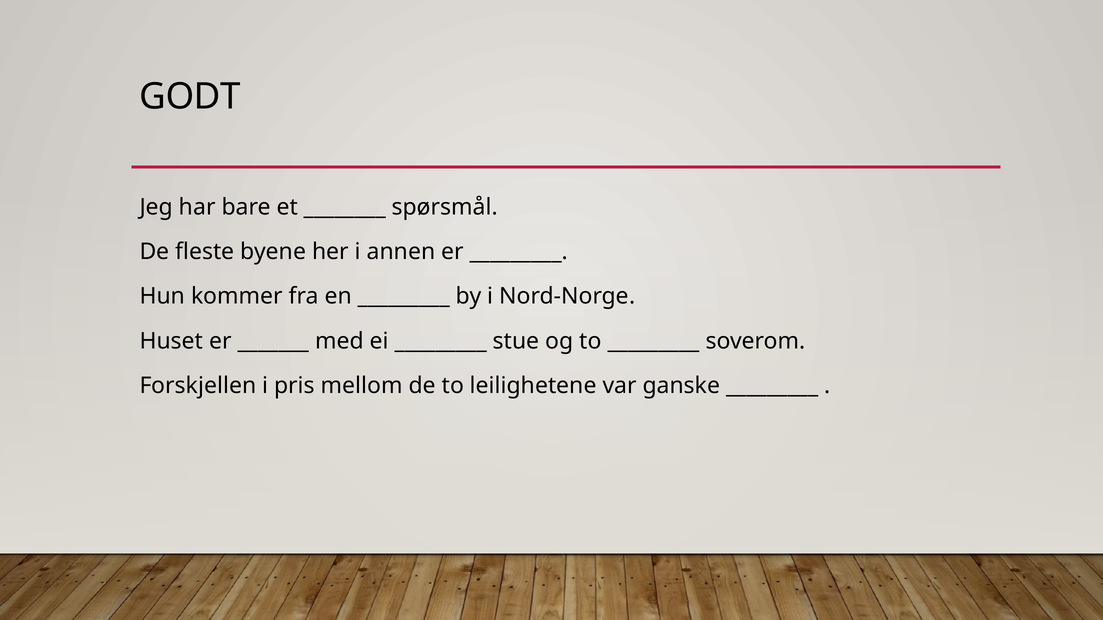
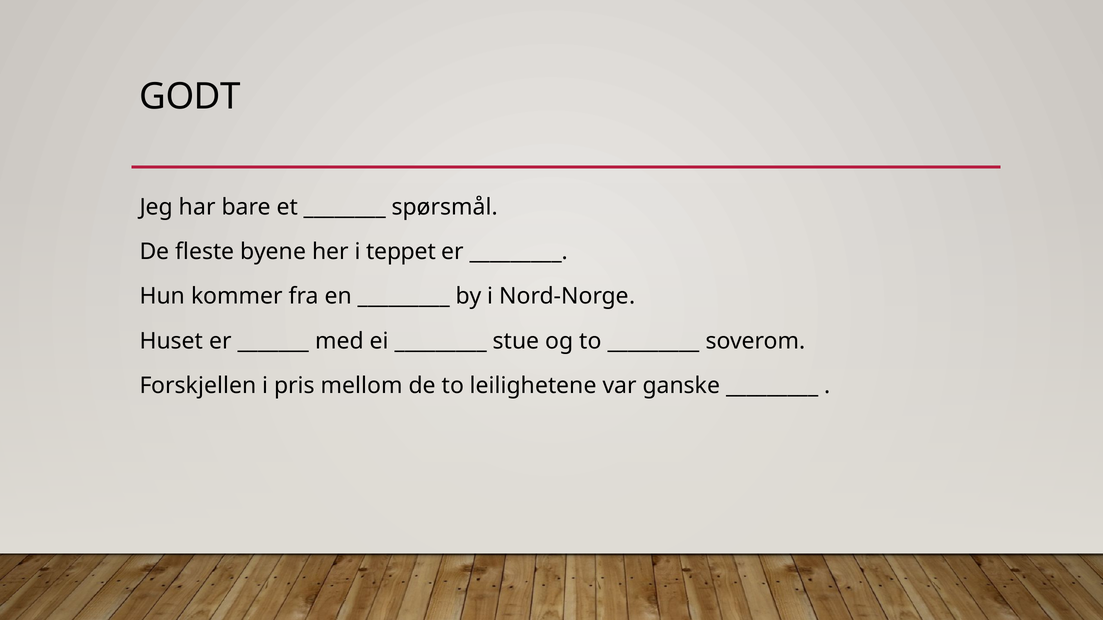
annen: annen -> teppet (401, 252)
